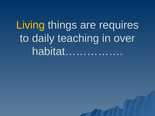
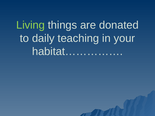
Living colour: yellow -> light green (30, 25)
requires: requires -> donated (119, 25)
over: over -> your (124, 38)
